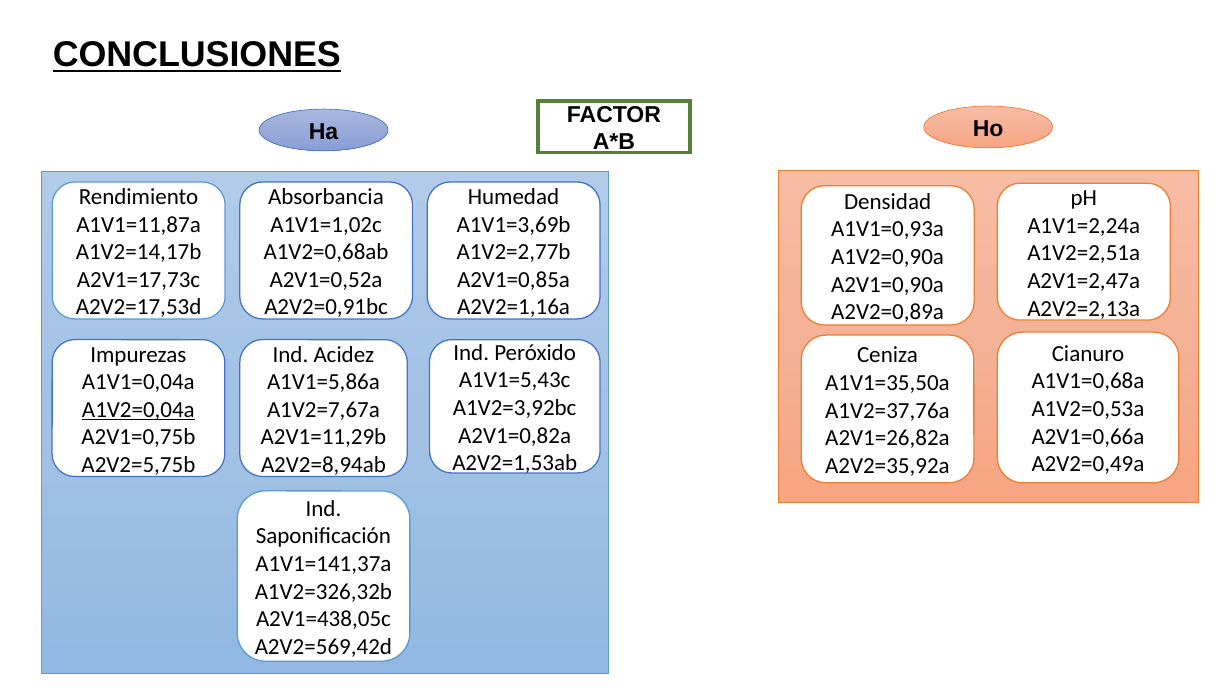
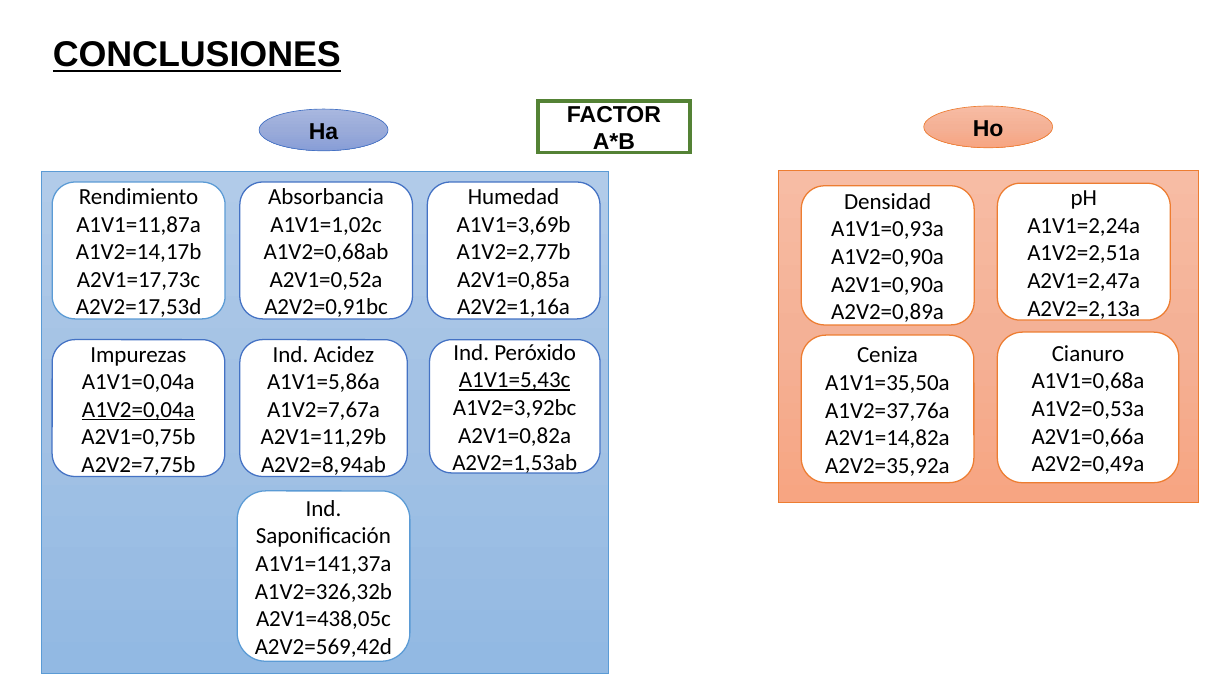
A1V1=5,43c underline: none -> present (515, 381)
A2V1=26,82a: A2V1=26,82a -> A2V1=14,82a (887, 439)
A2V2=5,75b: A2V2=5,75b -> A2V2=7,75b (138, 465)
